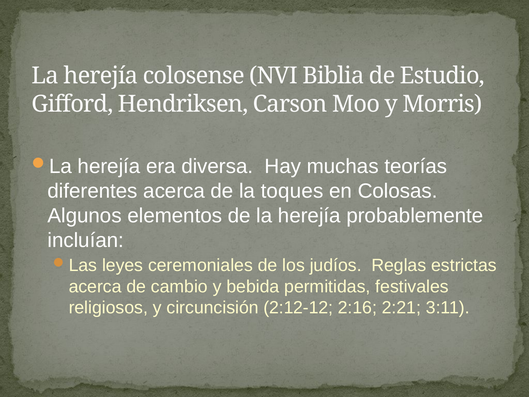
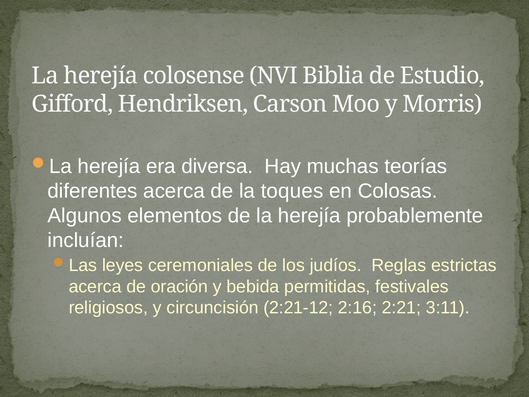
cambio: cambio -> oración (179, 286)
2:12-12: 2:12-12 -> 2:21-12 (298, 308)
